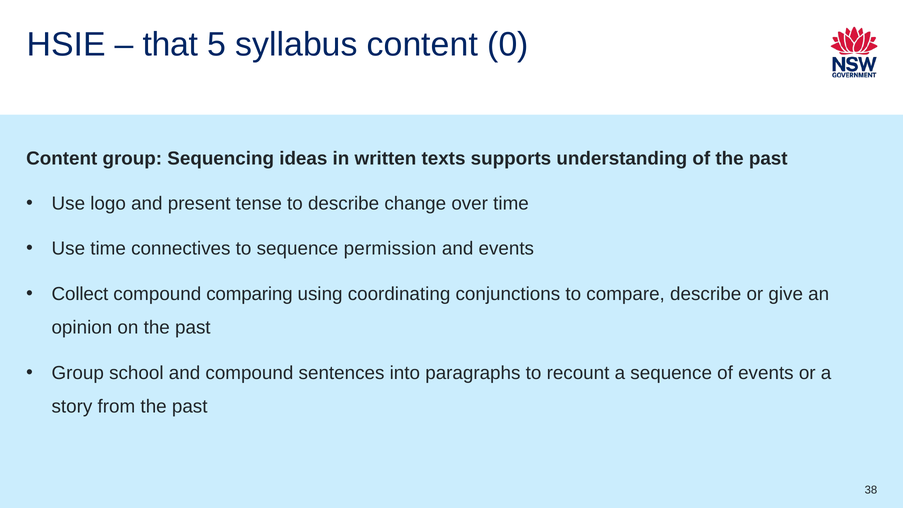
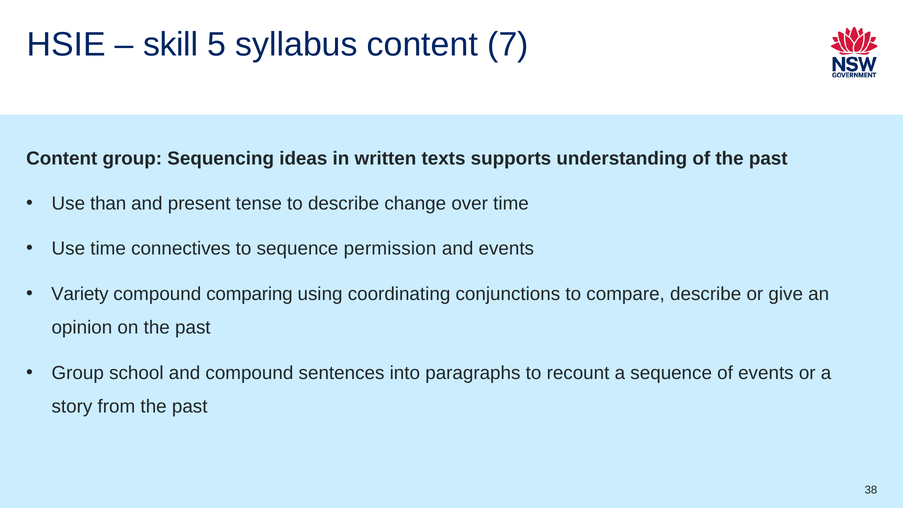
that: that -> skill (171, 45)
0: 0 -> 7 (508, 45)
logo: logo -> than (108, 204)
Collect: Collect -> Variety (80, 294)
